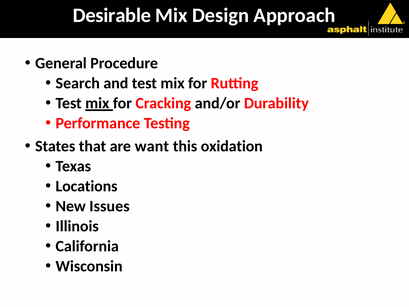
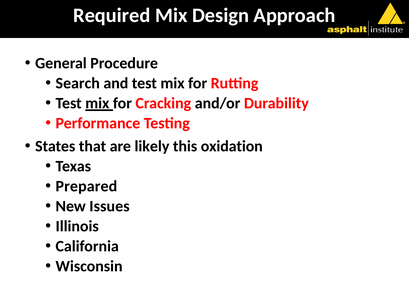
Desirable: Desirable -> Required (112, 15)
want: want -> likely (152, 146)
Locations: Locations -> Prepared (86, 186)
